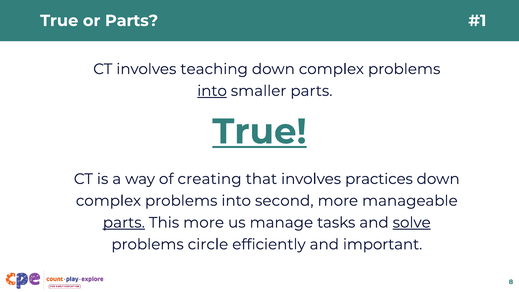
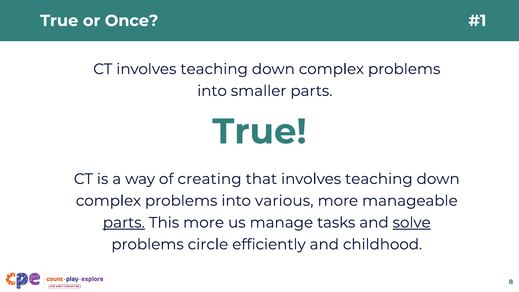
or Parts: Parts -> Once (132, 21)
into underline: present -> none (212, 91)
True underline: present -> none (260, 132)
that involves practices: practices -> teaching (379, 179)
second: second -> various (284, 201)
important: important -> childhood (383, 244)
